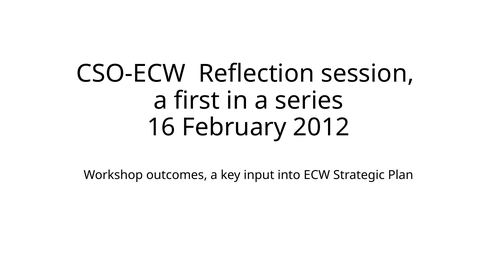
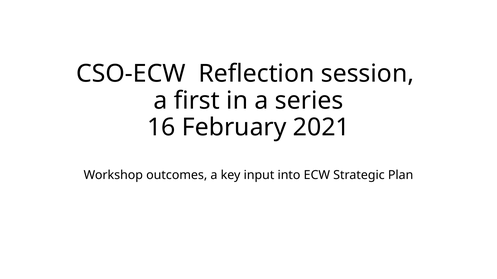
2012: 2012 -> 2021 (321, 128)
